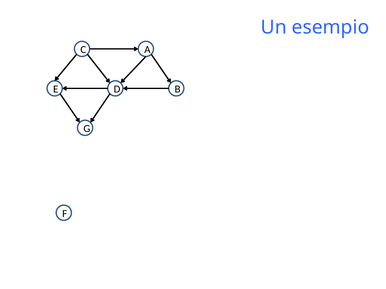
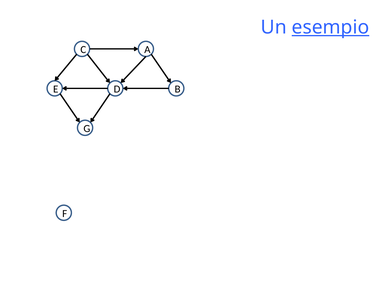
esempio underline: none -> present (330, 27)
